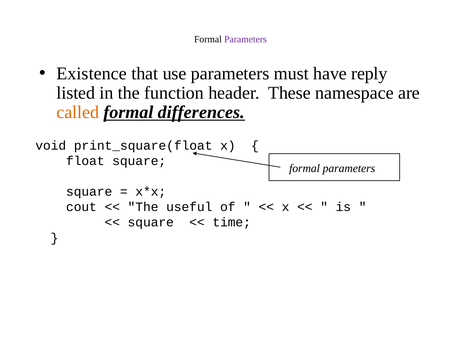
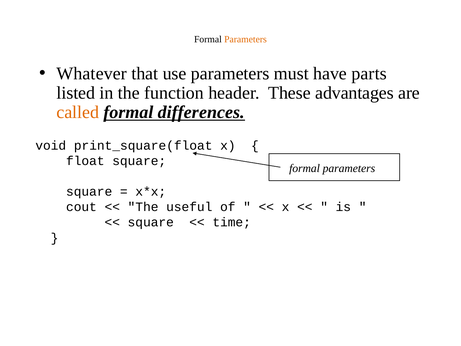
Parameters colour: purple -> orange (245, 39)
Existence: Existence -> Whatever (92, 73)
reply: reply -> parts (369, 73)
namespace: namespace -> advantages (355, 93)
